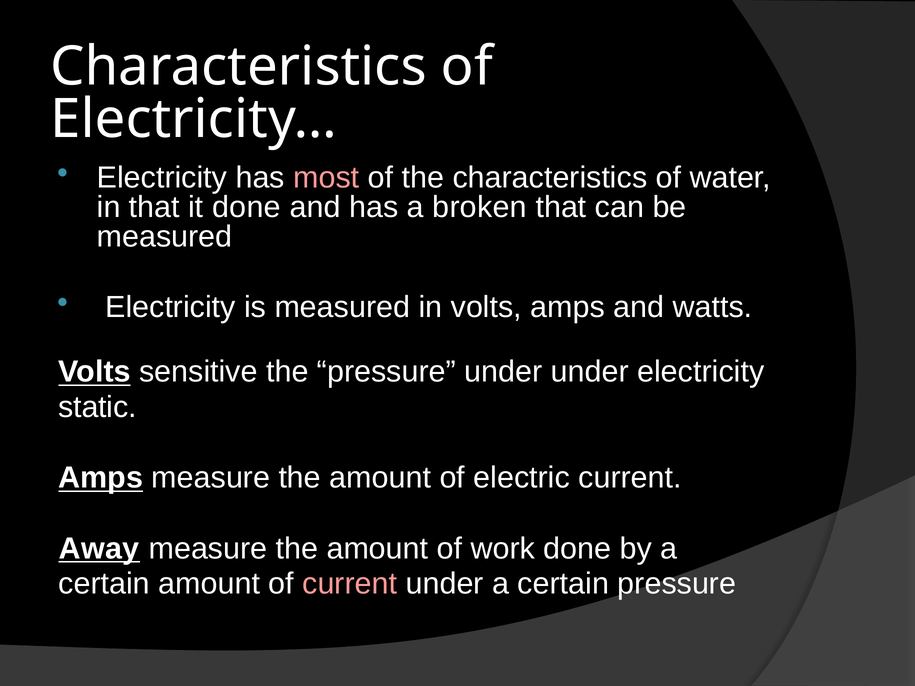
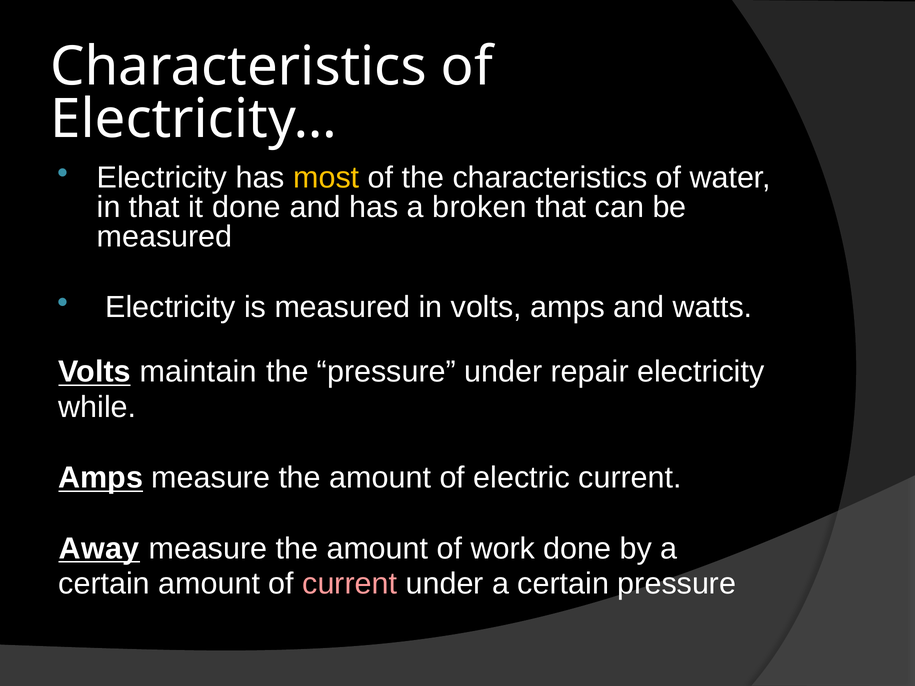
most colour: pink -> yellow (326, 178)
sensitive: sensitive -> maintain (198, 372)
under under: under -> repair (590, 372)
static: static -> while (97, 407)
